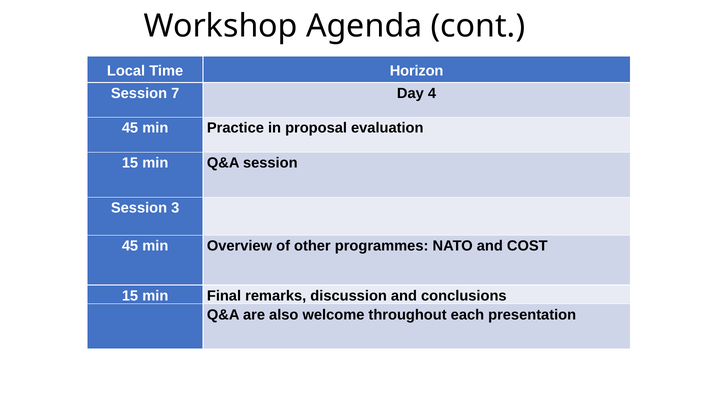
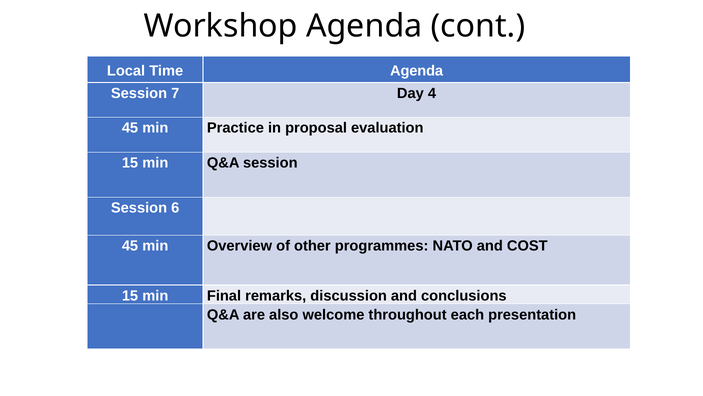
Time Horizon: Horizon -> Agenda (417, 71)
3: 3 -> 6 (175, 208)
